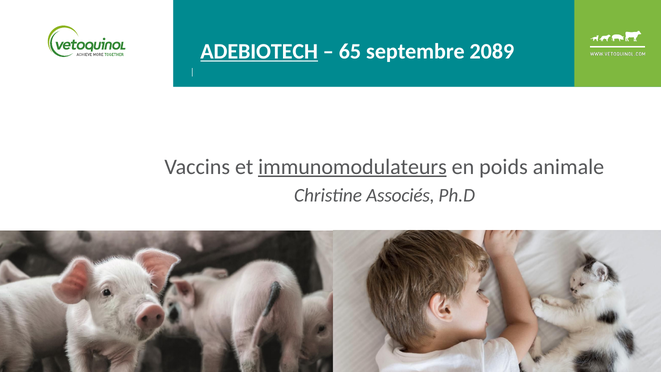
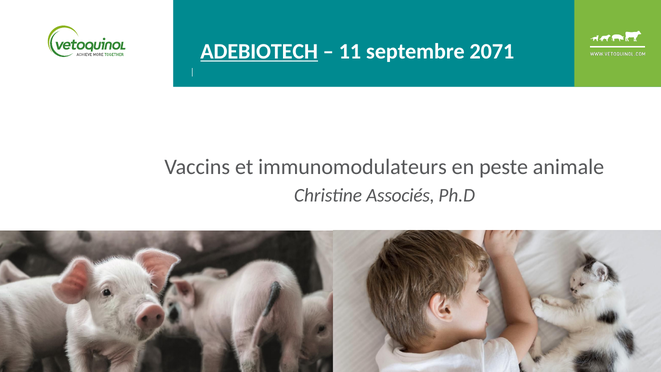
65: 65 -> 11 (350, 51)
2089: 2089 -> 2071 (492, 51)
immunomodulateurs underline: present -> none (352, 167)
poids: poids -> peste (504, 167)
